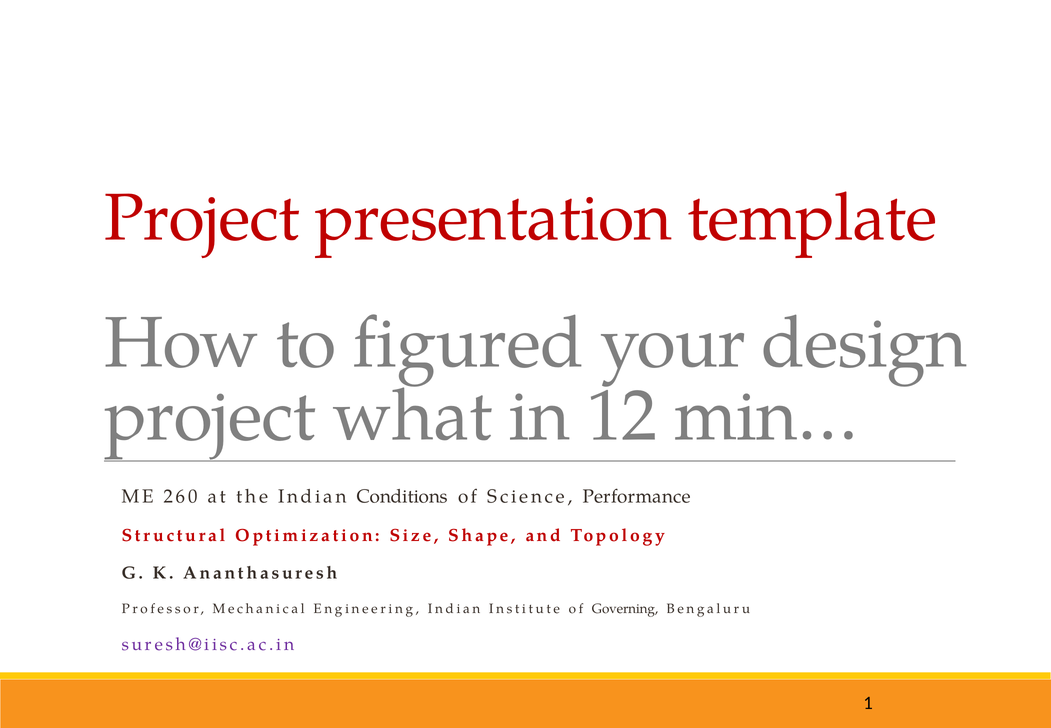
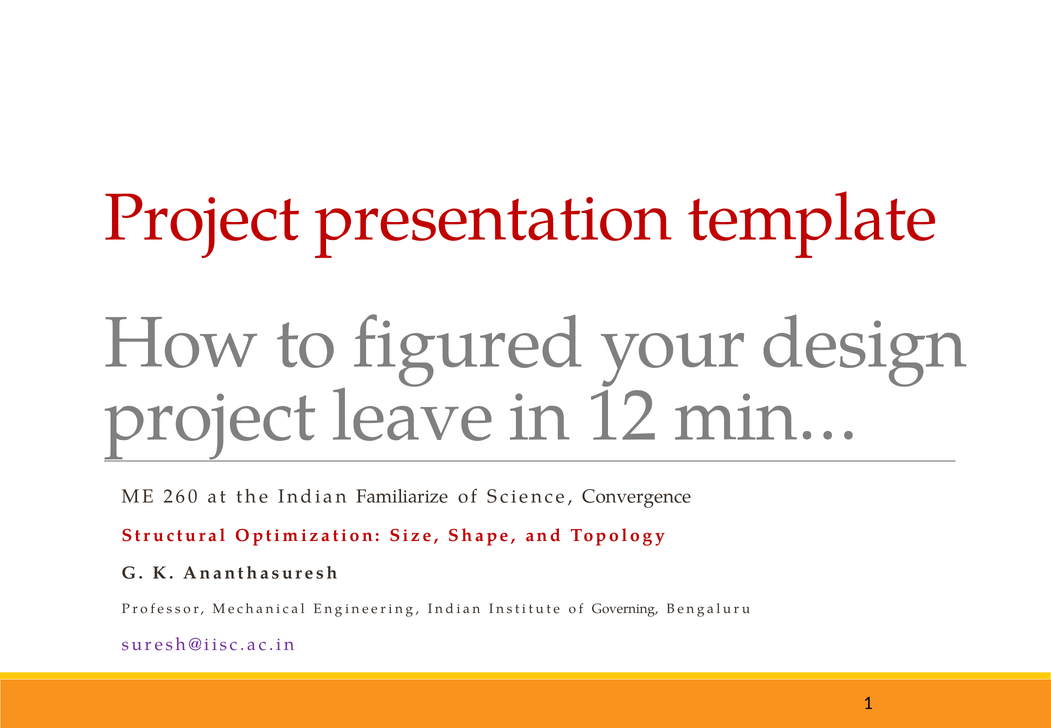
what: what -> leave (413, 416)
Conditions: Conditions -> Familiarize (402, 496)
Performance: Performance -> Convergence (637, 496)
